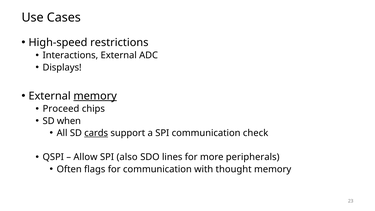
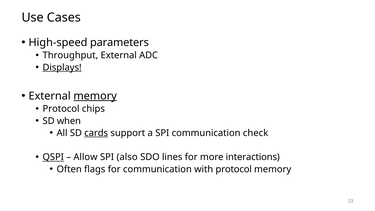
restrictions: restrictions -> parameters (119, 42)
Interactions: Interactions -> Throughput (70, 55)
Displays underline: none -> present (62, 67)
Proceed: Proceed -> Protocol (61, 109)
QSPI underline: none -> present (53, 157)
peripherals: peripherals -> interactions (253, 157)
with thought: thought -> protocol (234, 169)
